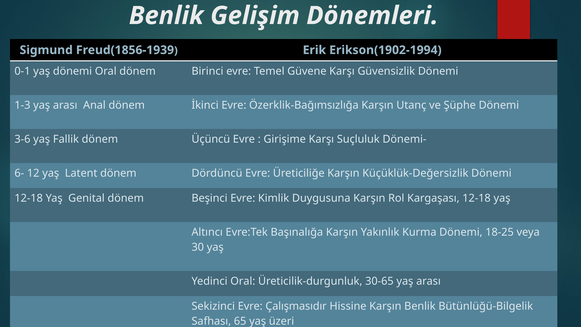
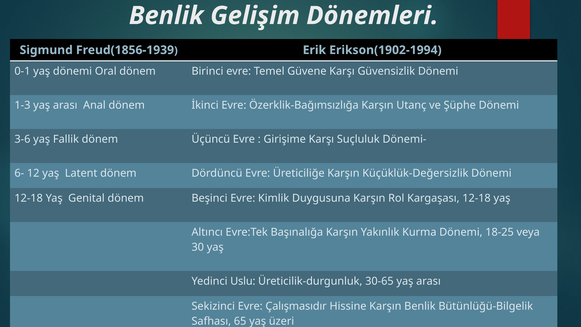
Yedinci Oral: Oral -> Uslu (243, 281)
